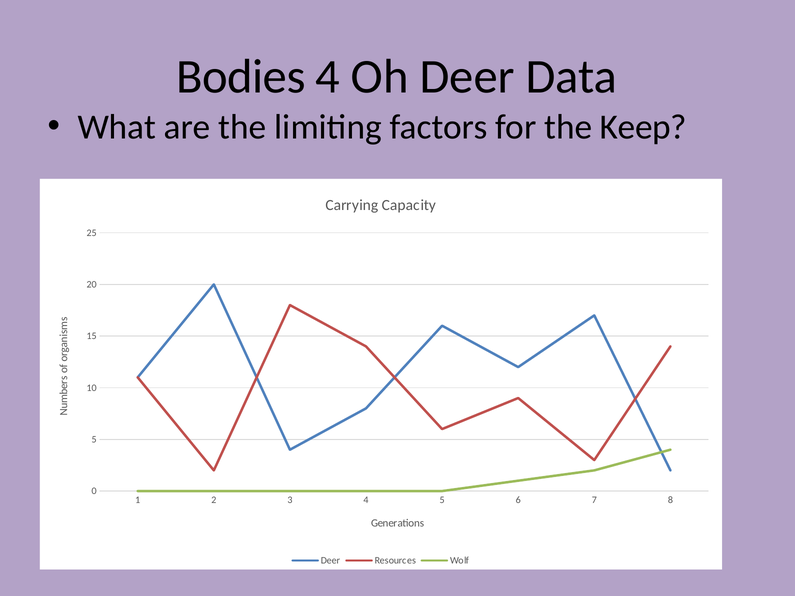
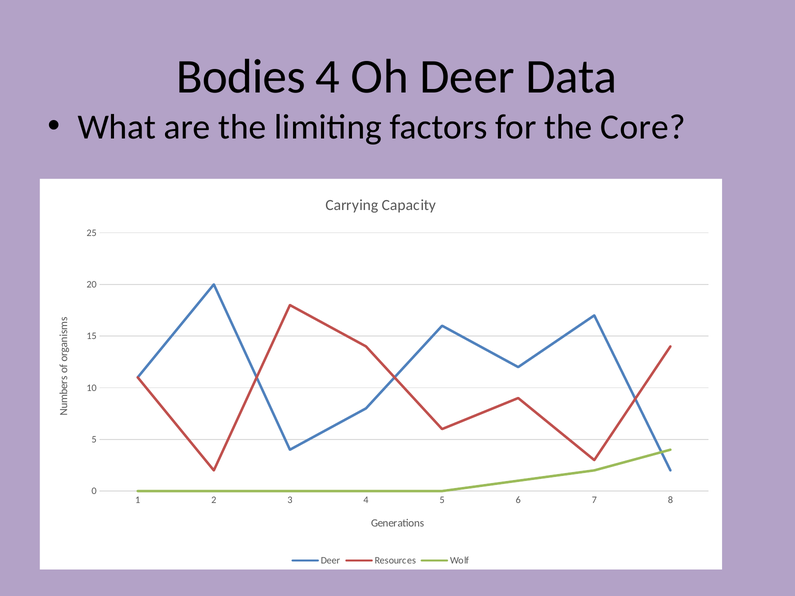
Keep: Keep -> Core (643, 127)
